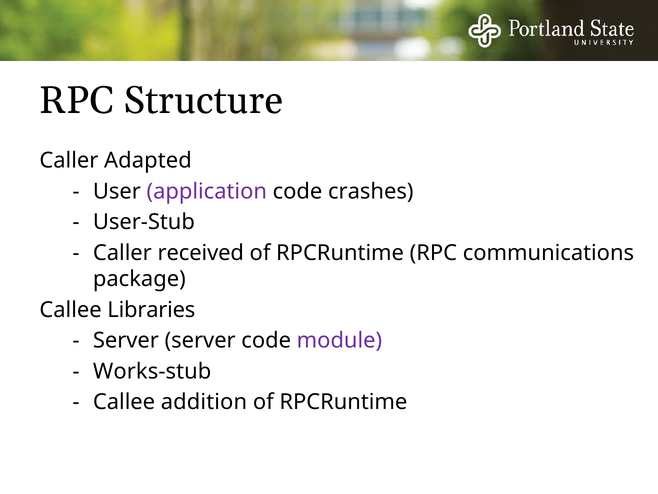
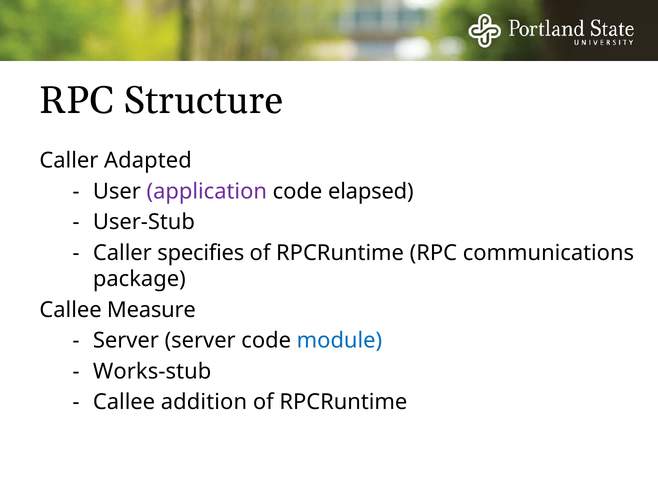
crashes: crashes -> elapsed (371, 191)
received: received -> specifies (201, 253)
Libraries: Libraries -> Measure (151, 310)
module colour: purple -> blue (339, 340)
